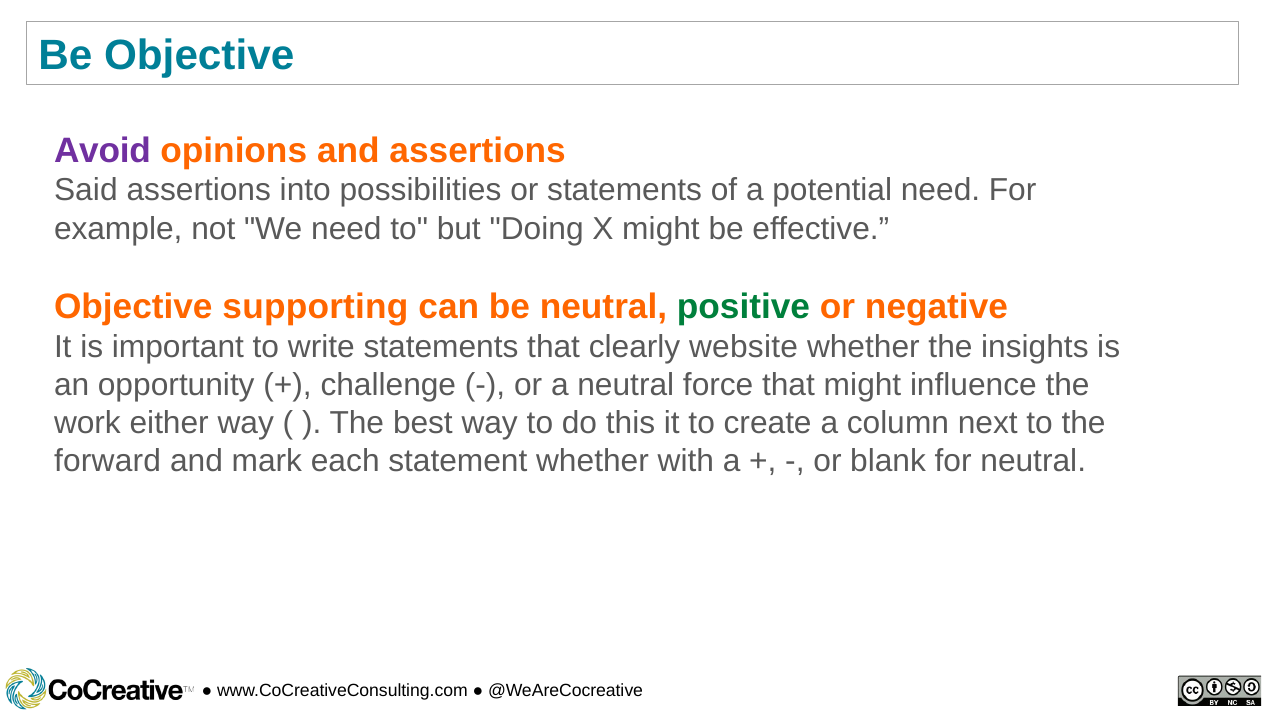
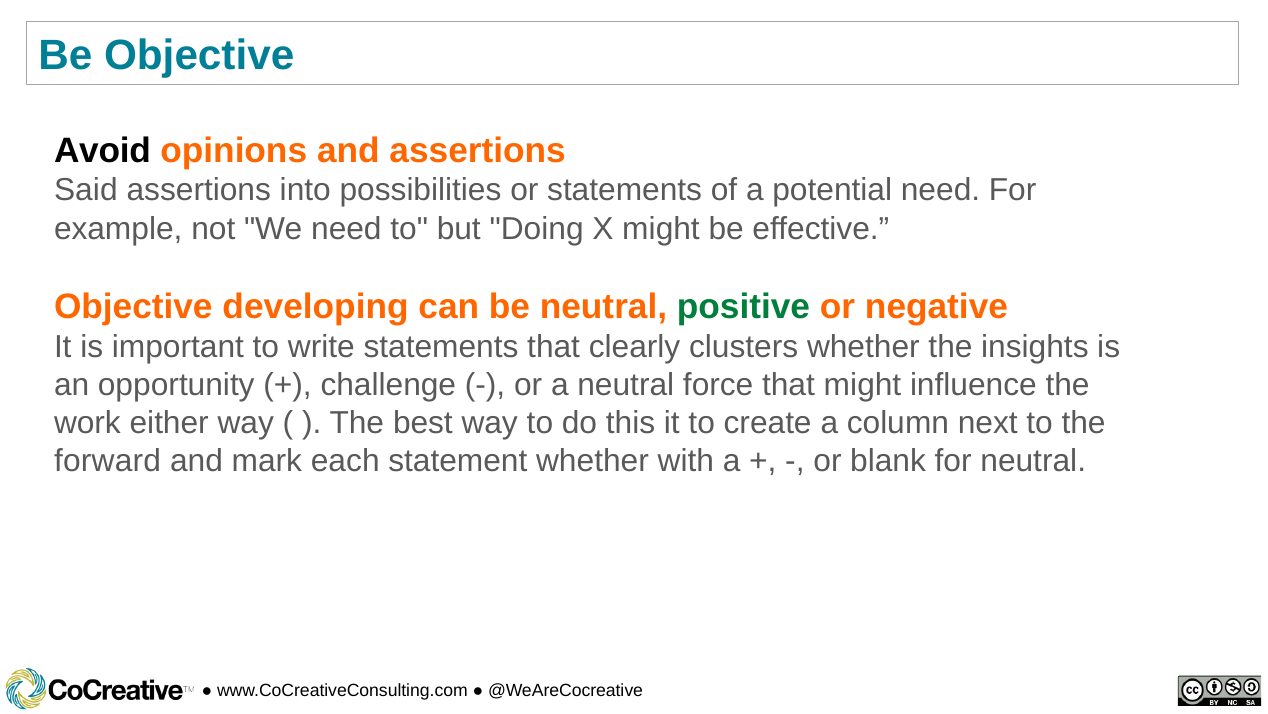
Avoid colour: purple -> black (102, 150)
supporting: supporting -> developing (316, 307)
website: website -> clusters (744, 347)
